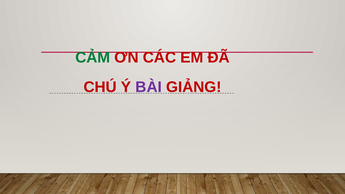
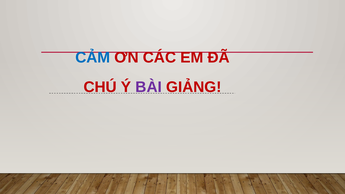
CẢM colour: green -> blue (93, 58)
